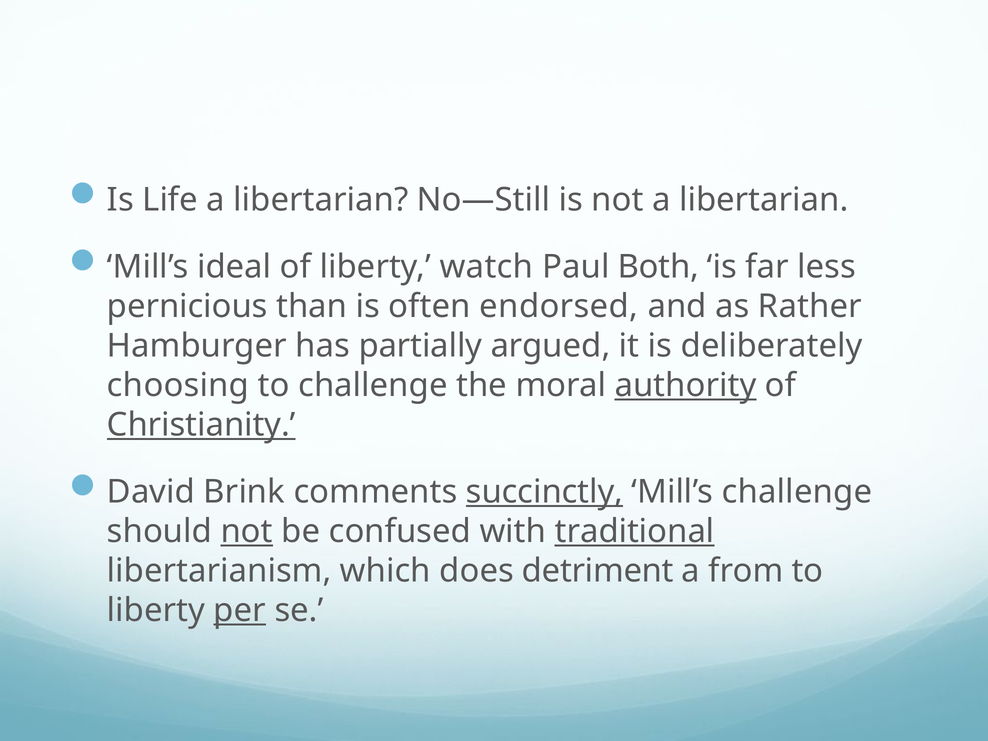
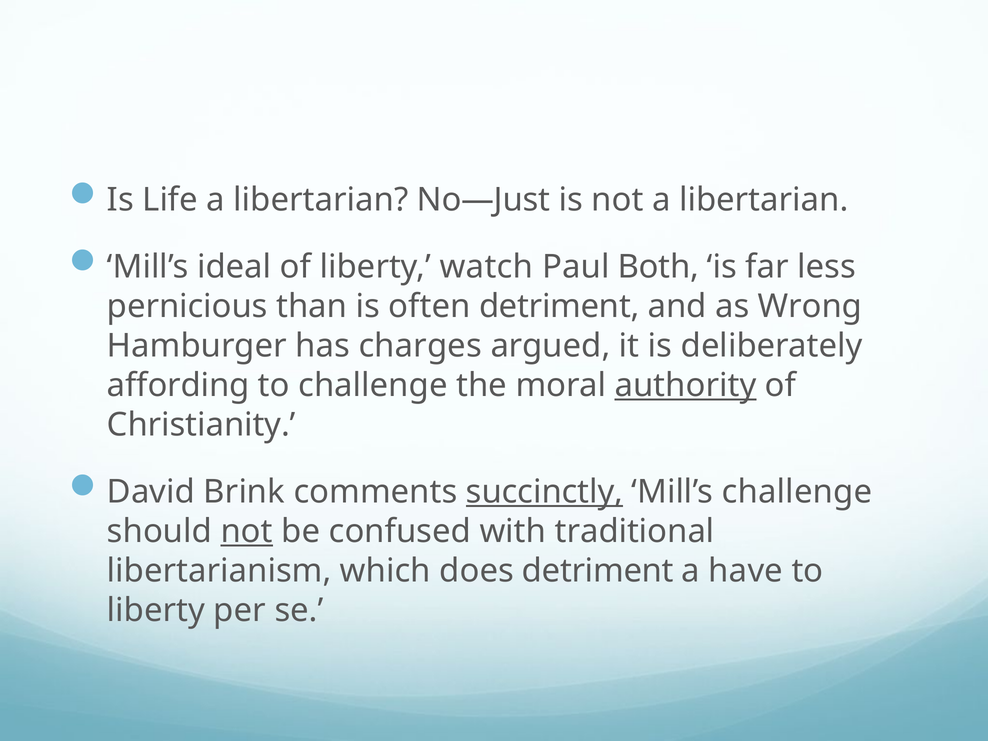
No—Still: No—Still -> No—Just (484, 200)
often endorsed: endorsed -> detriment (559, 306)
Rather: Rather -> Wrong (810, 306)
partially: partially -> charges (420, 346)
choosing: choosing -> affording (178, 385)
Christianity underline: present -> none (201, 425)
traditional underline: present -> none (635, 531)
from: from -> have (746, 571)
per underline: present -> none (240, 611)
